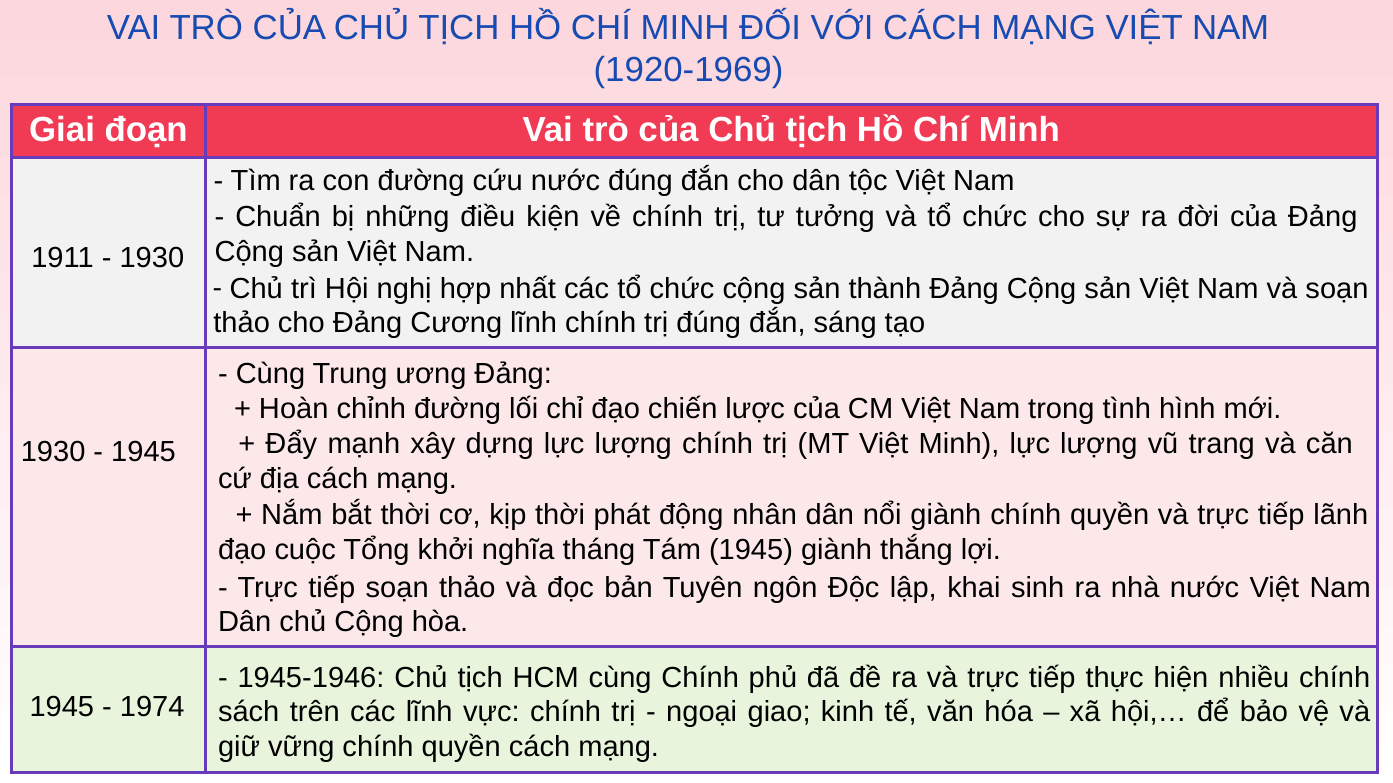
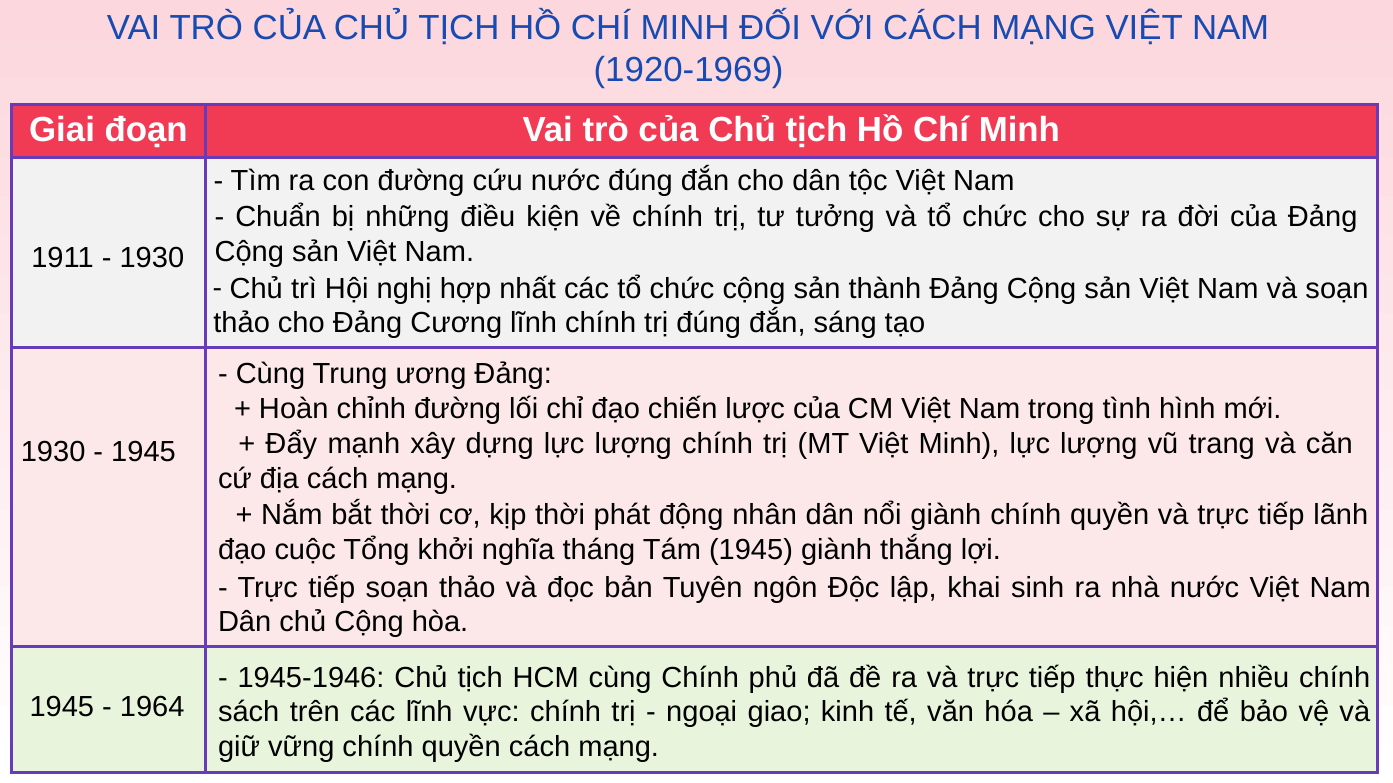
1974: 1974 -> 1964 (152, 708)
